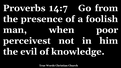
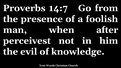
poor: poor -> after (107, 30)
